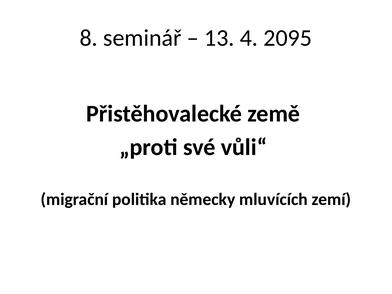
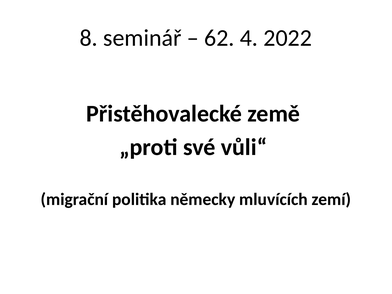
13: 13 -> 62 (219, 38)
2095: 2095 -> 2022 (288, 38)
